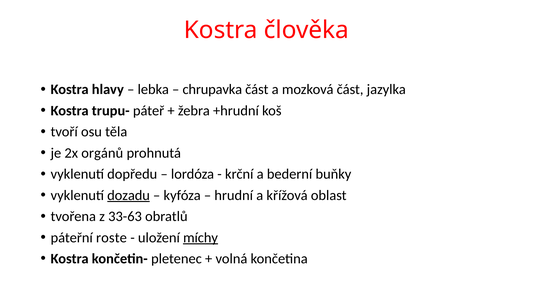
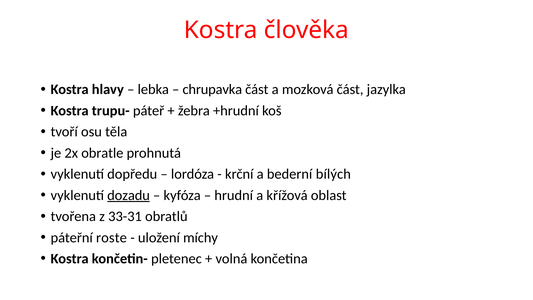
orgánů: orgánů -> obratle (102, 153)
buňky: buňky -> bílých (333, 174)
33-63: 33-63 -> 33-31 (125, 216)
míchy underline: present -> none (201, 237)
